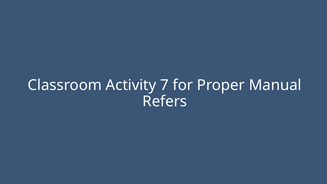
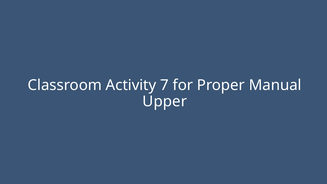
Refers: Refers -> Upper (165, 101)
